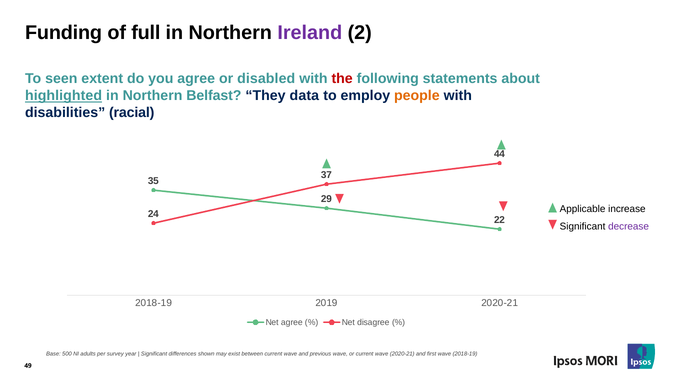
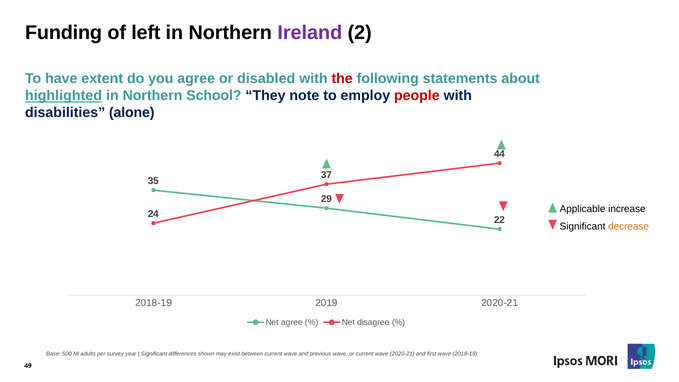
full: full -> left (146, 33)
seen: seen -> have (61, 79)
Belfast: Belfast -> School (214, 96)
data: data -> note (304, 96)
people colour: orange -> red (417, 96)
racial: racial -> alone (132, 113)
decrease colour: purple -> orange (629, 226)
